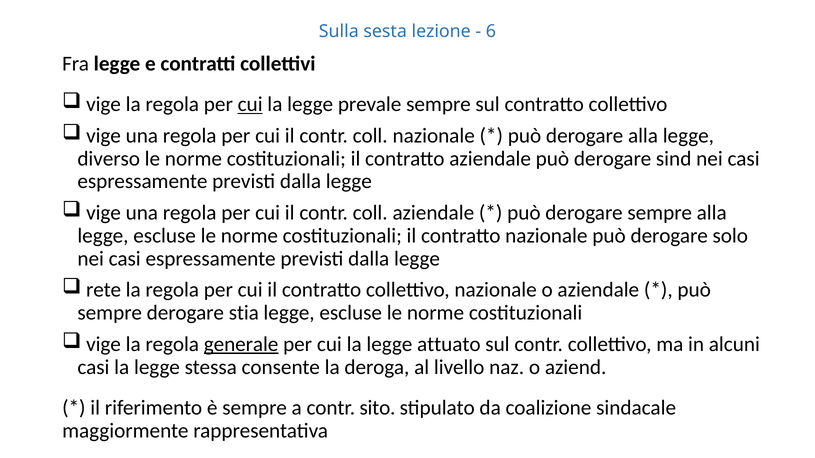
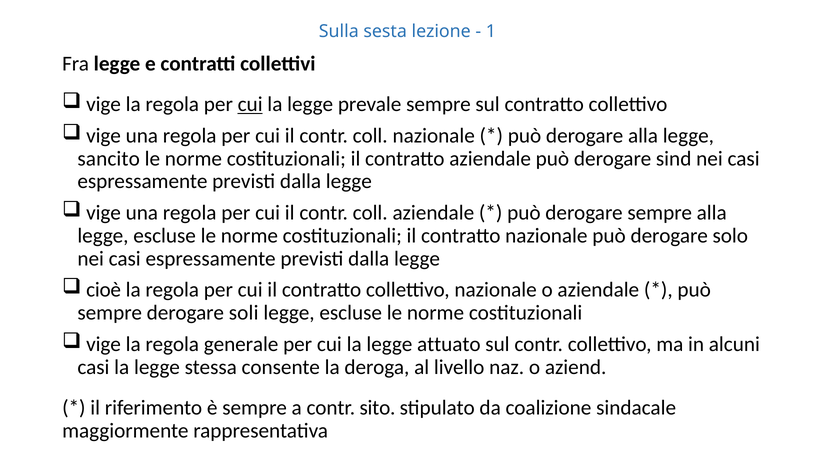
6: 6 -> 1 (491, 31)
diverso: diverso -> sancito (109, 159)
rete: rete -> cioè (104, 290)
stia: stia -> soli (244, 313)
generale underline: present -> none (241, 345)
